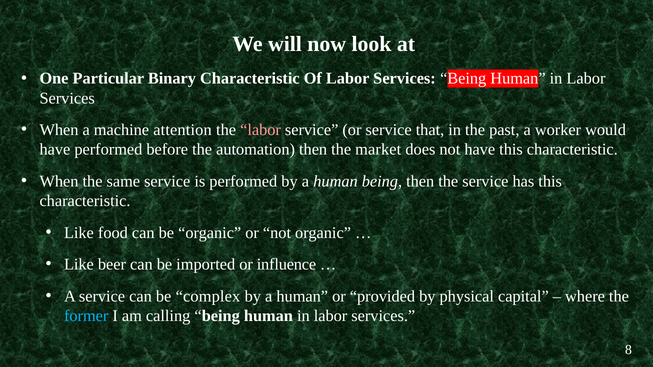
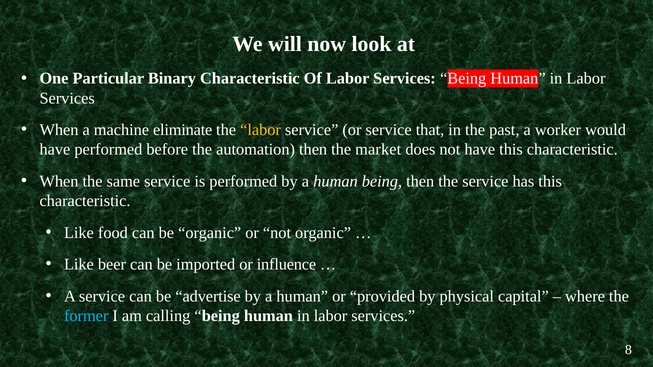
attention: attention -> eliminate (183, 130)
labor colour: pink -> yellow (261, 130)
complex: complex -> advertise (208, 297)
